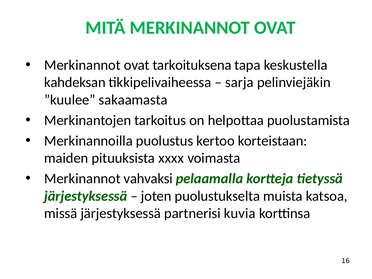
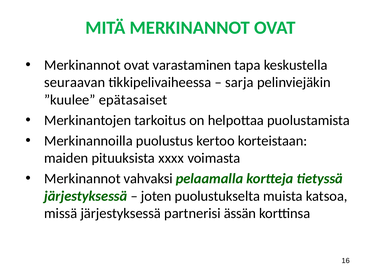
tarkoituksena: tarkoituksena -> varastaminen (192, 65)
kahdeksan: kahdeksan -> seuraavan (75, 82)
sakaamasta: sakaamasta -> epätasaiset (133, 100)
kuvia: kuvia -> ässän (240, 213)
